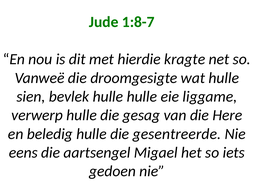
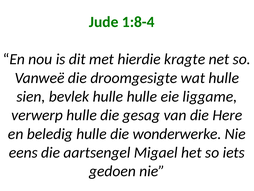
1:8-7: 1:8-7 -> 1:8-4 (138, 22)
gesentreerde: gesentreerde -> wonderwerke (177, 134)
